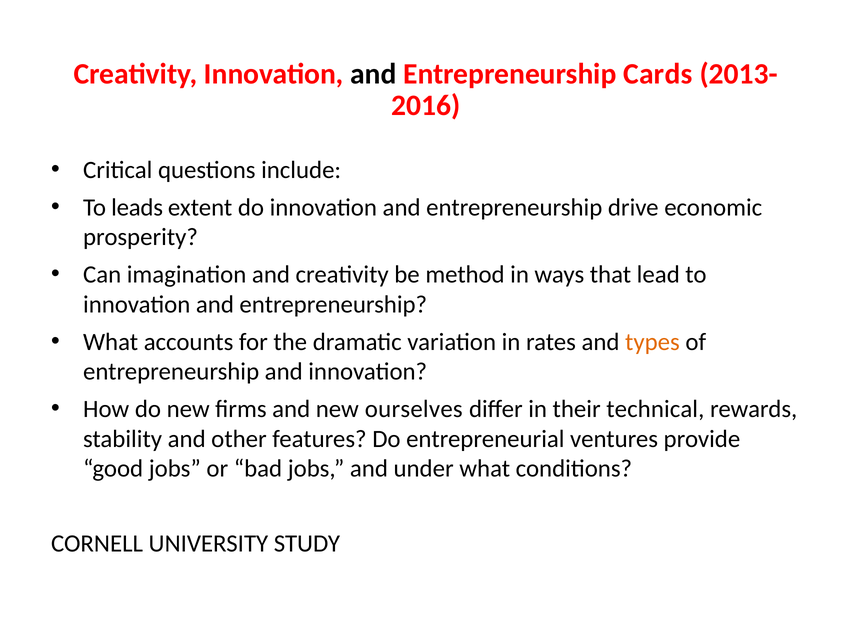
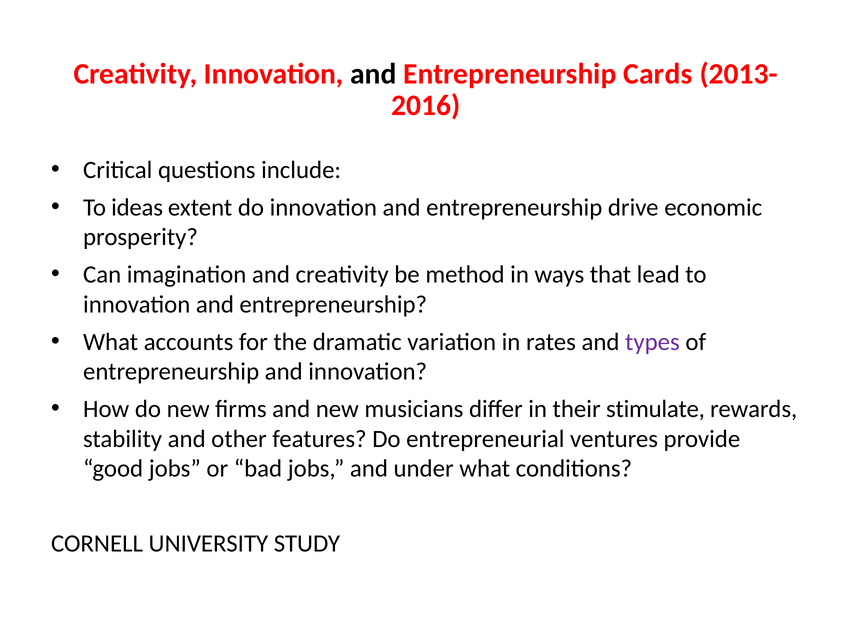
leads: leads -> ideas (137, 207)
types colour: orange -> purple (652, 342)
ourselves: ourselves -> musicians (414, 409)
technical: technical -> stimulate (656, 409)
